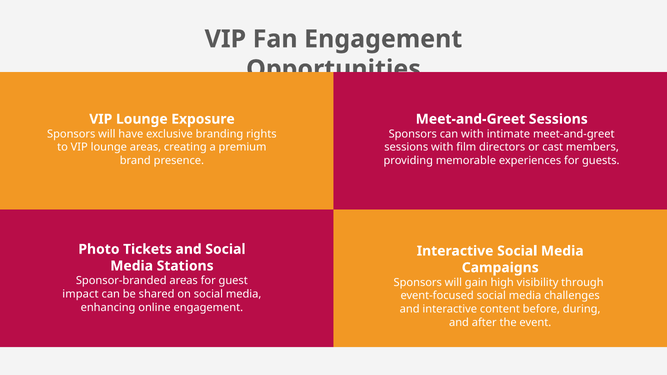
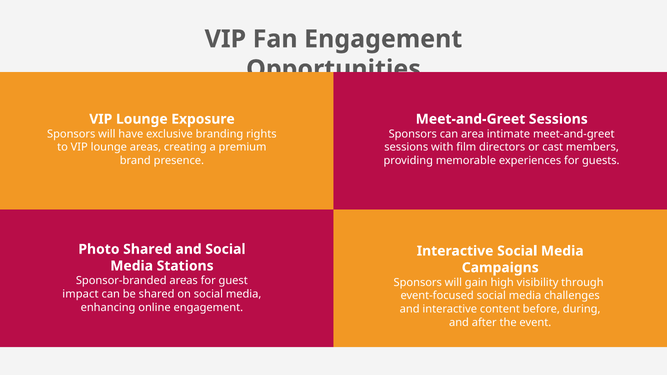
can with: with -> area (473, 134)
Photo Tickets: Tickets -> Shared (147, 249)
